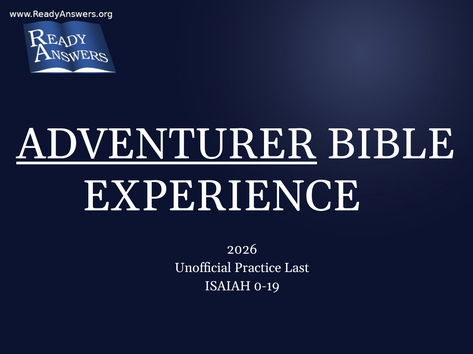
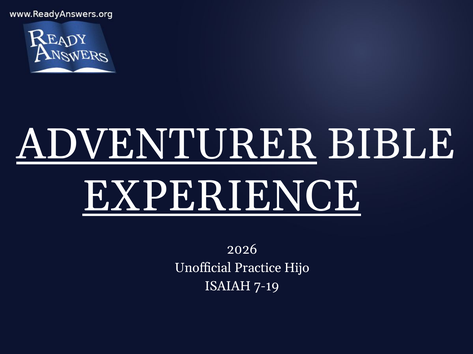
EXPERIENCE underline: none -> present (222, 197)
Last: Last -> Hijo (297, 268)
0-19: 0-19 -> 7-19 (267, 287)
